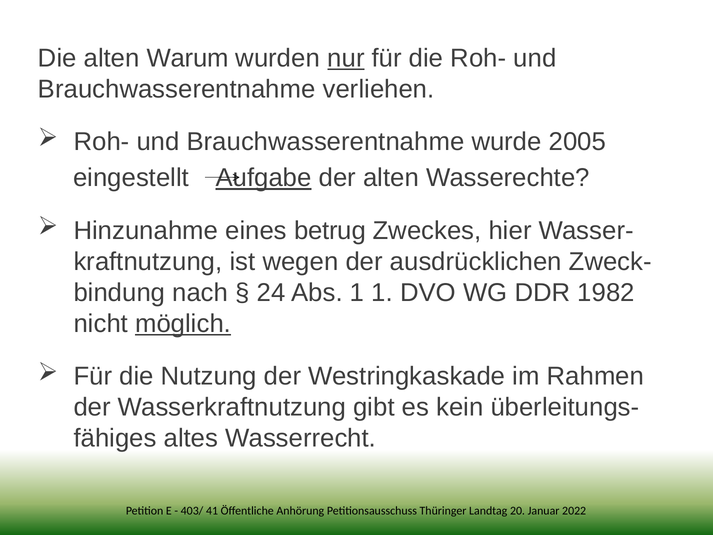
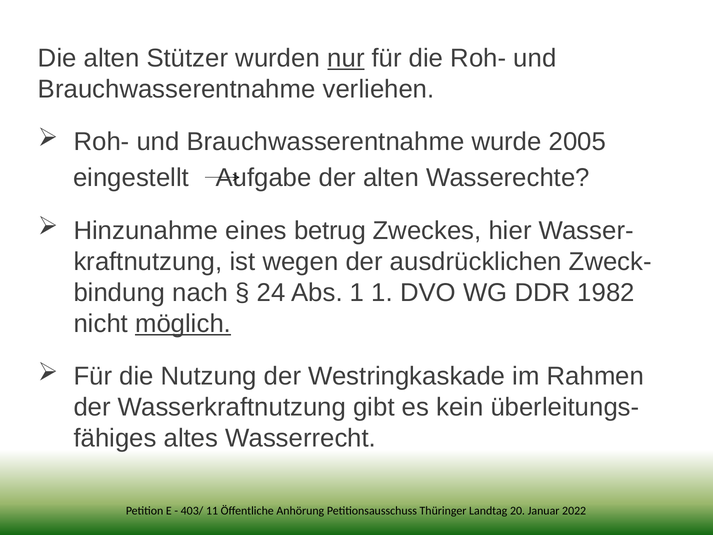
Warum: Warum -> Stützer (187, 58)
Aufgabe underline: present -> none (264, 178)
41: 41 -> 11 (212, 511)
